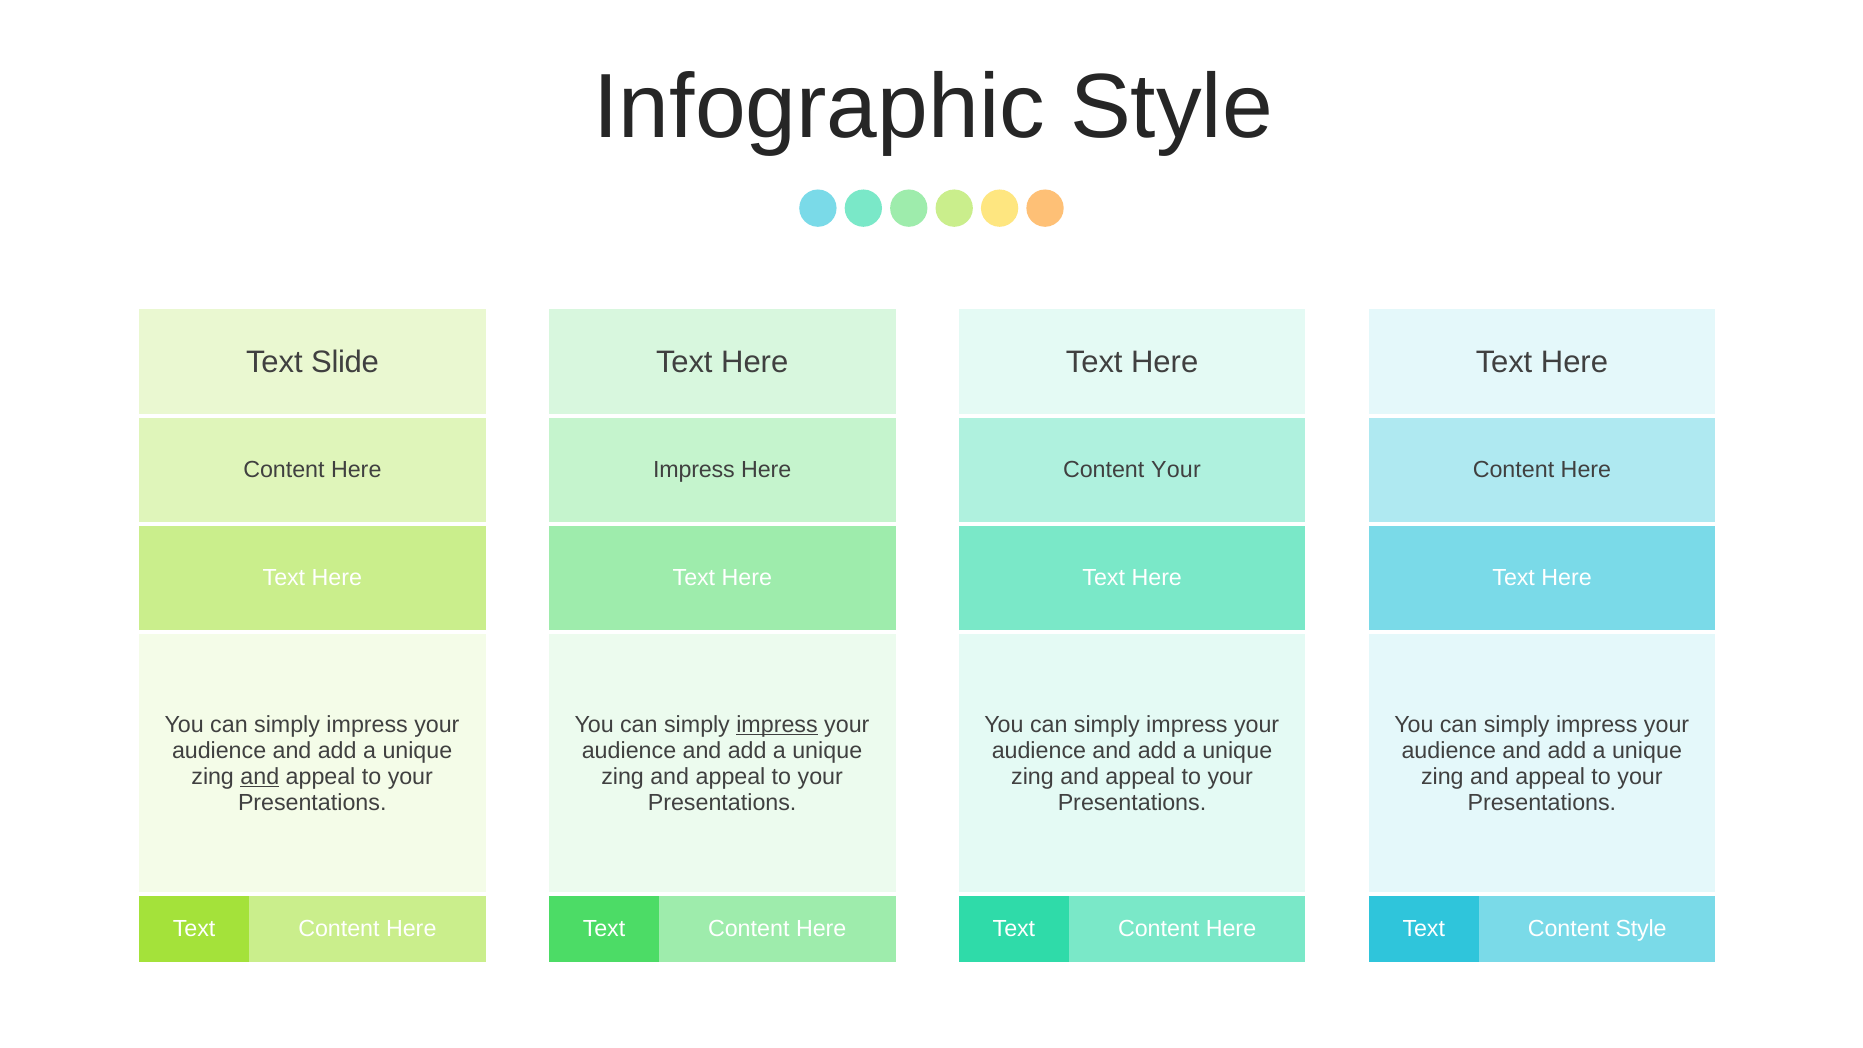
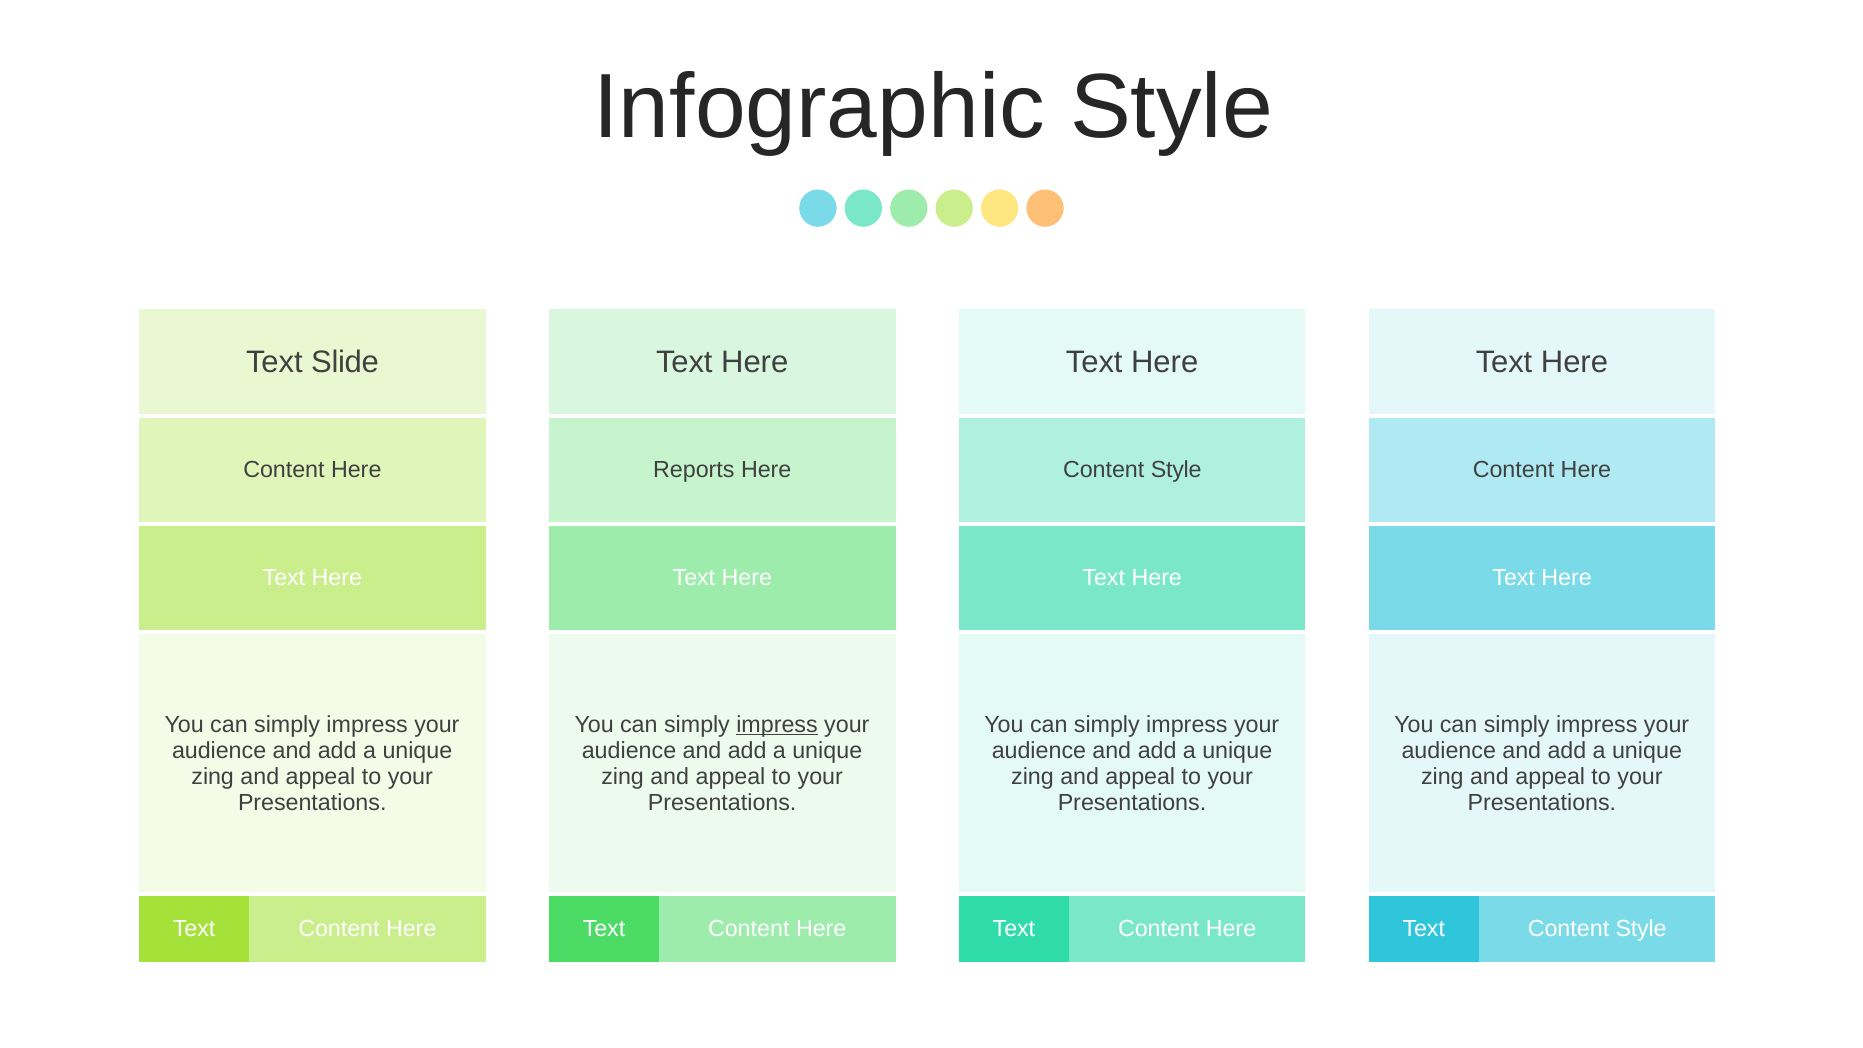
Impress: Impress -> Reports (694, 470)
Your: Your -> Style (1176, 470)
and underline: present -> none (260, 777)
